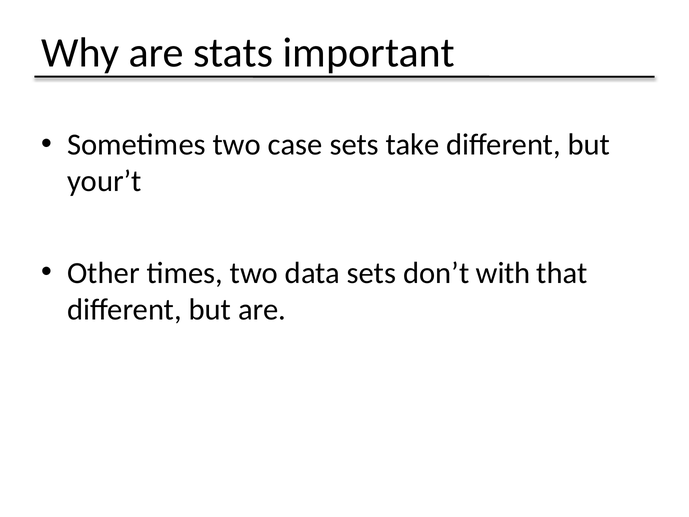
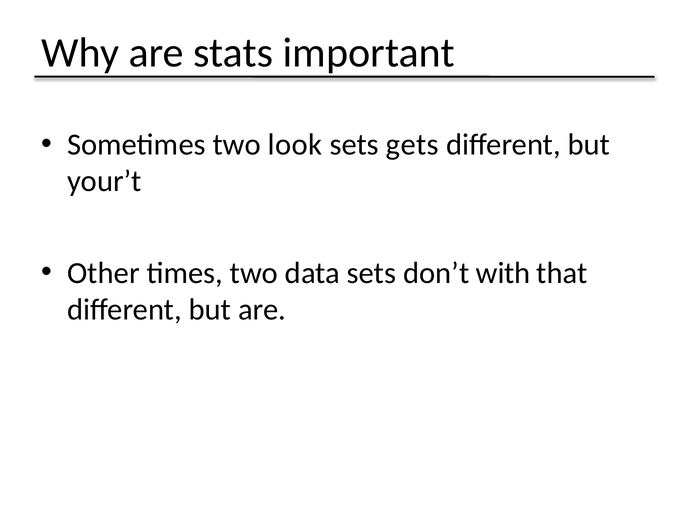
case: case -> look (295, 145)
take: take -> gets (412, 145)
